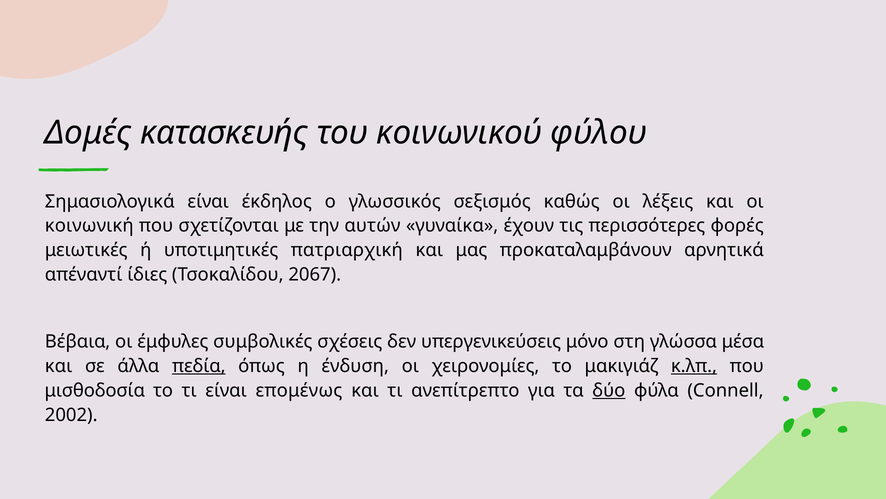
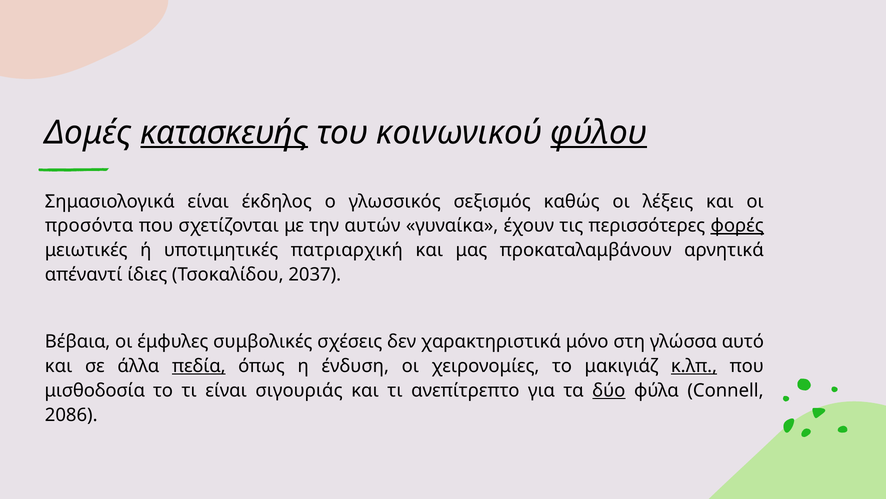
κατασκευής underline: none -> present (224, 133)
φύλου underline: none -> present (599, 133)
κοινωνική: κοινωνική -> προσόντα (89, 226)
φορές underline: none -> present (737, 226)
2067: 2067 -> 2037 (315, 274)
υπεργενικεύσεις: υπεργενικεύσεις -> χαρακτηριστικά (491, 341)
μέσα: μέσα -> αυτό (743, 341)
επομένως: επομένως -> σιγουριάς (299, 390)
2002: 2002 -> 2086 (71, 414)
